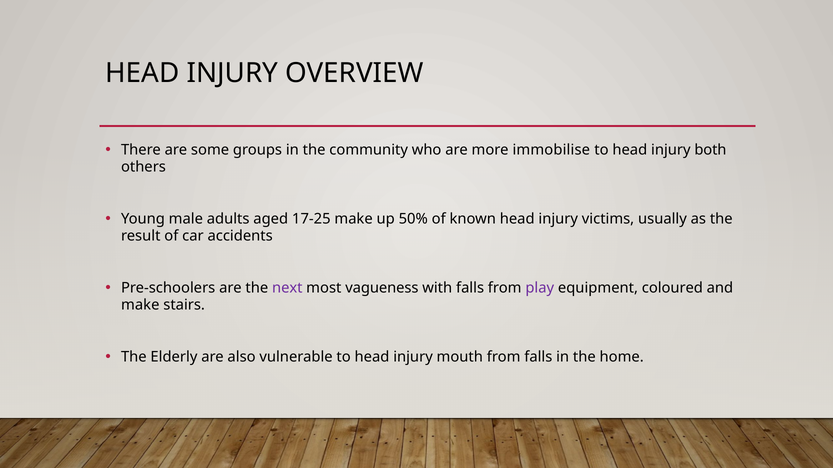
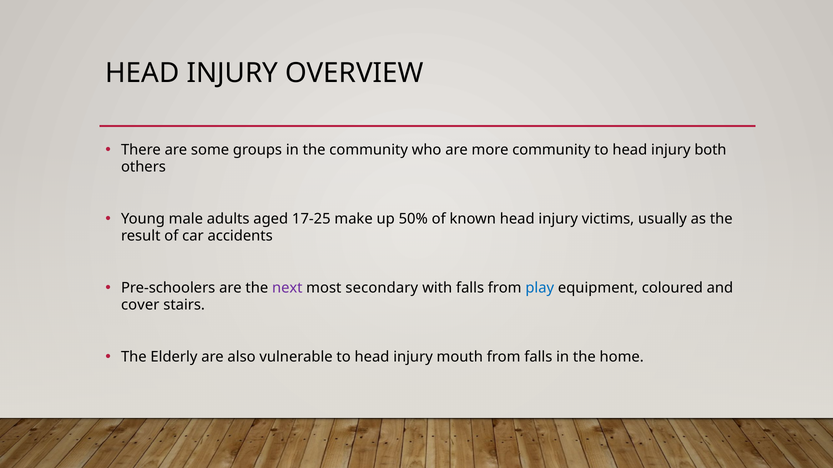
more immobilise: immobilise -> community (551, 150)
vagueness: vagueness -> secondary (382, 288)
play colour: purple -> blue (540, 288)
make: make -> cover (140, 305)
